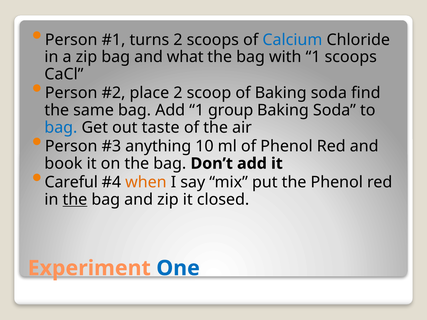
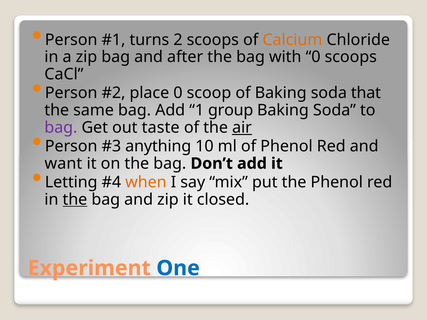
Calcium colour: blue -> orange (292, 40)
what: what -> after (185, 57)
with 1: 1 -> 0 (313, 57)
place 2: 2 -> 0 (178, 93)
find: find -> that (366, 93)
bag colour: blue -> purple (61, 128)
air underline: none -> present (242, 128)
book: book -> want (63, 164)
Careful: Careful -> Letting (71, 182)
